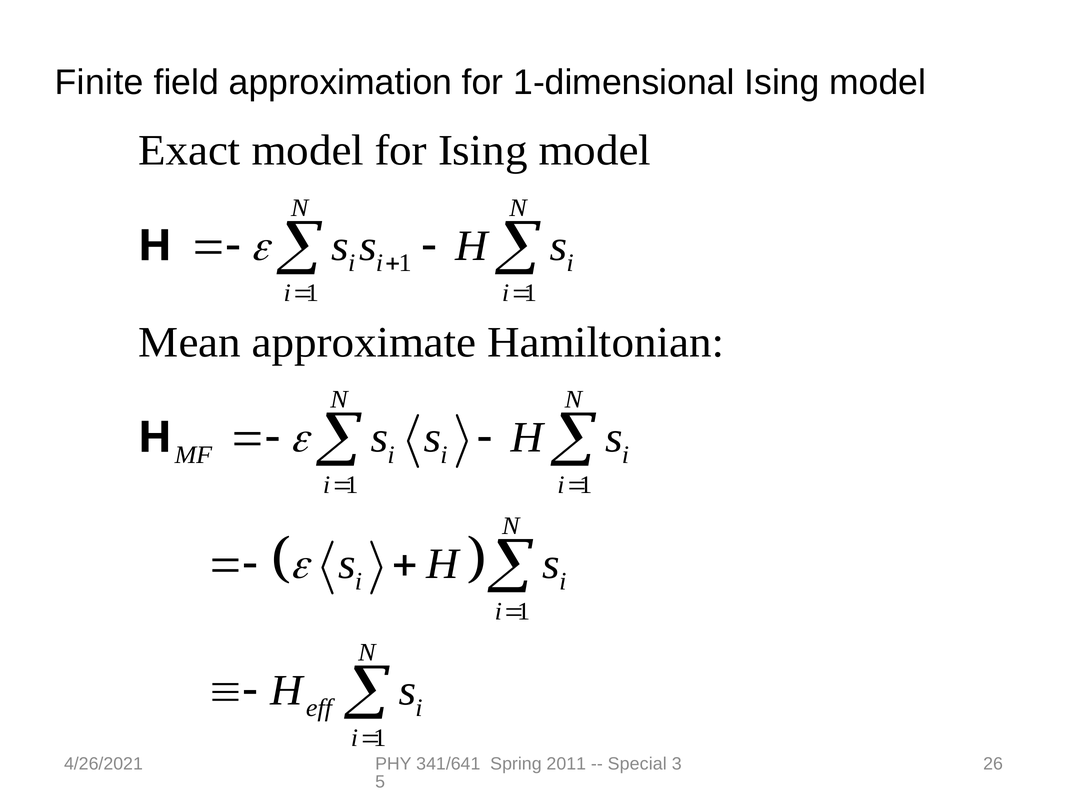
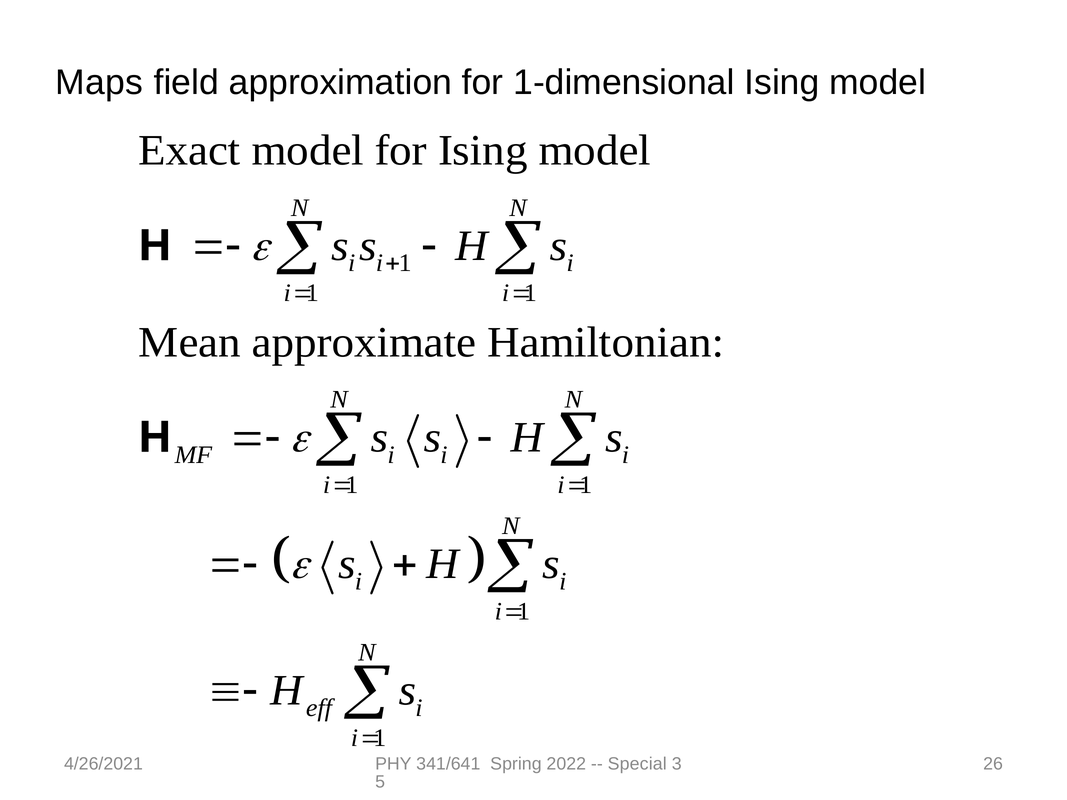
Finite: Finite -> Maps (99, 82)
2011: 2011 -> 2022 (566, 764)
